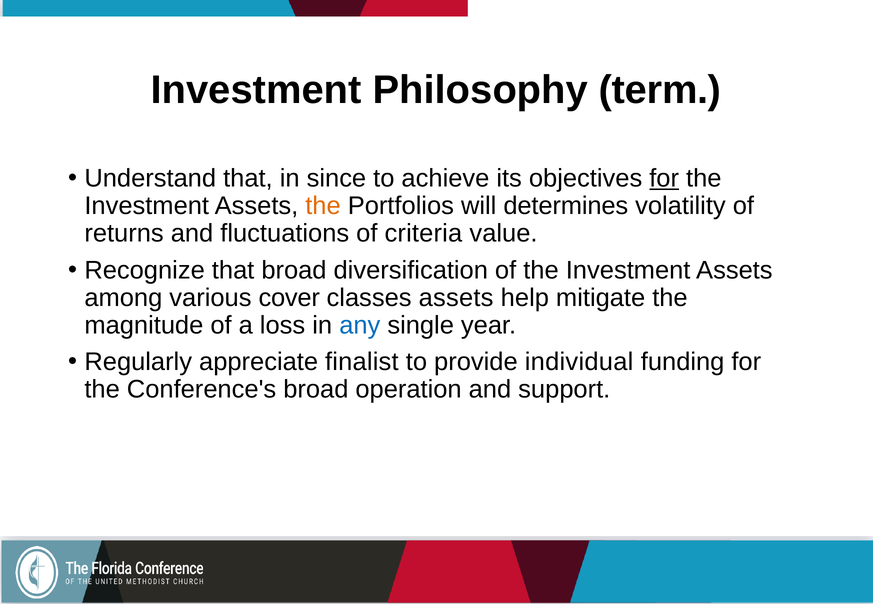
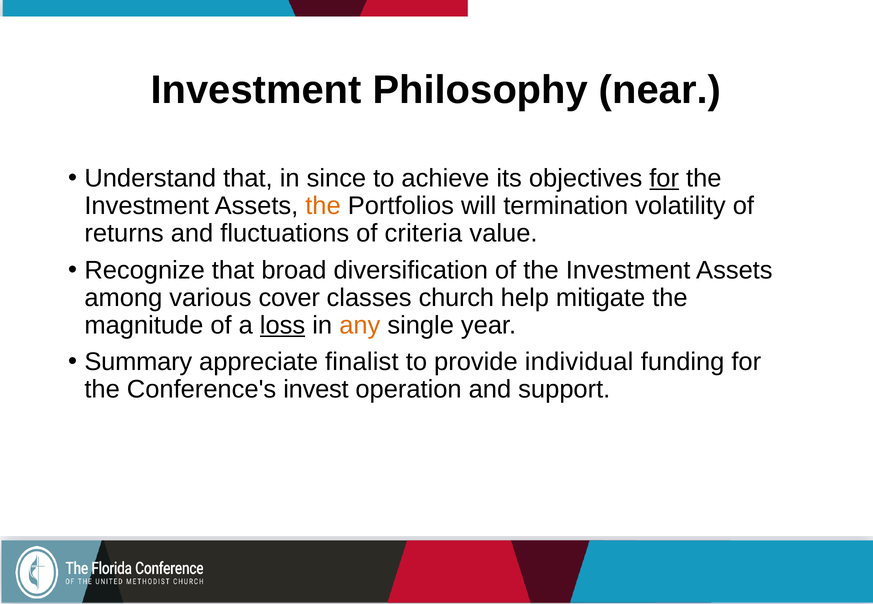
term: term -> near (660, 90)
determines: determines -> termination (566, 206)
classes assets: assets -> church (456, 298)
loss underline: none -> present (283, 325)
any colour: blue -> orange (360, 325)
Regularly: Regularly -> Summary (138, 362)
Conference's broad: broad -> invest (316, 390)
